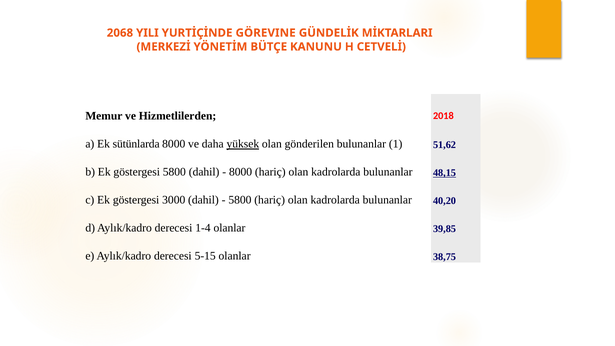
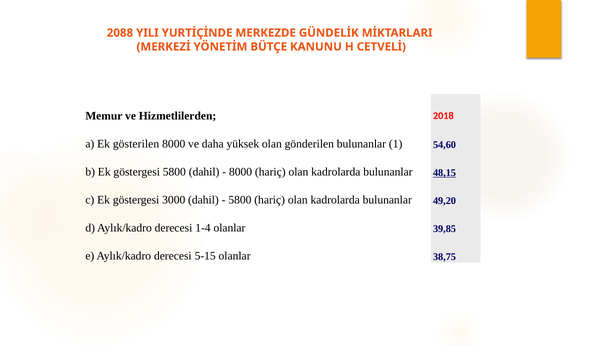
2068: 2068 -> 2088 (120, 33)
GÖREVINE: GÖREVINE -> MERKEZDE (266, 33)
sütünlarda: sütünlarda -> gösterilen (136, 144)
yüksek underline: present -> none (243, 144)
51,62: 51,62 -> 54,60 (444, 145)
40,20: 40,20 -> 49,20 (444, 201)
